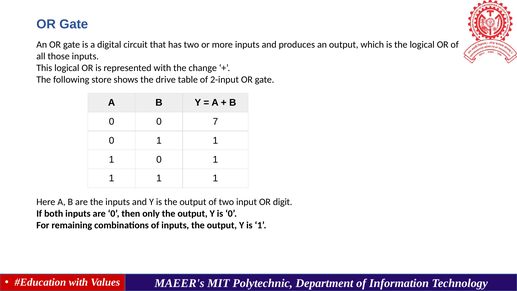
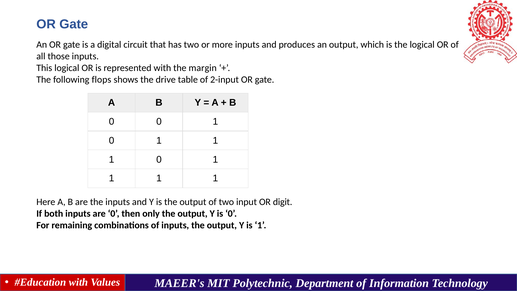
change: change -> margin (203, 68)
store: store -> flops (101, 80)
0 0 7: 7 -> 1 (215, 122)
